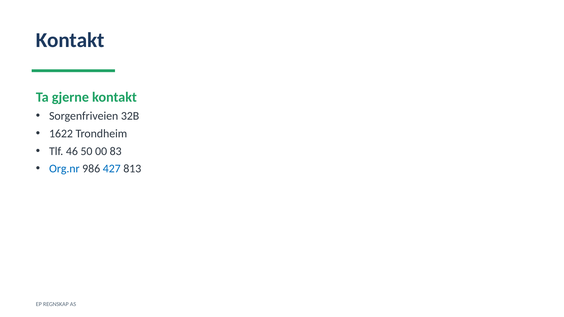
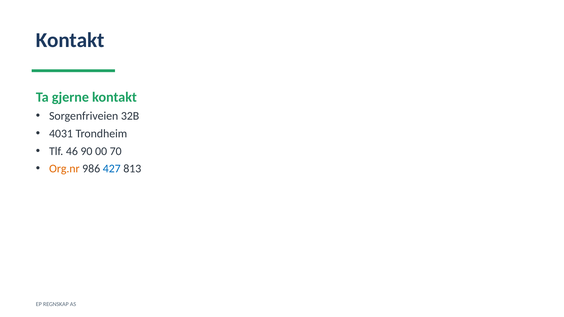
1622: 1622 -> 4031 (61, 134)
50: 50 -> 90 (86, 151)
83: 83 -> 70 (116, 151)
Org.nr colour: blue -> orange (64, 169)
